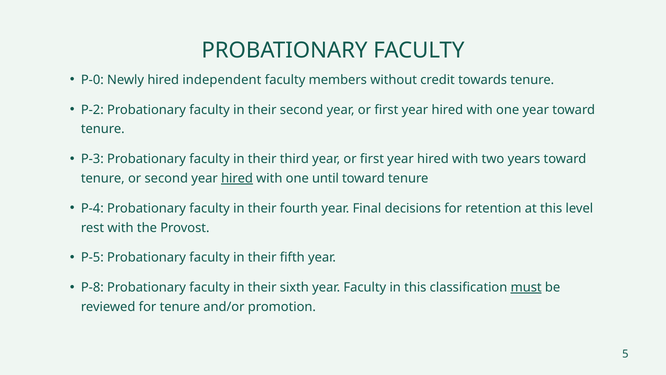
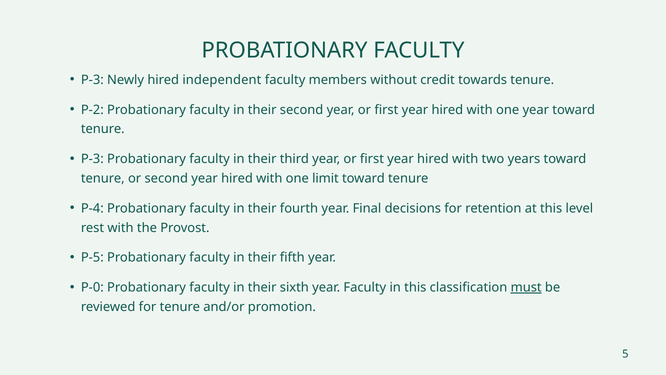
P-0: P-0 -> P-3 (92, 80)
hired underline: present -> none (237, 178)
until: until -> limit (325, 178)
P-8: P-8 -> P-0 (92, 287)
